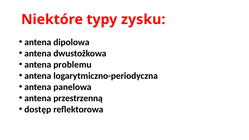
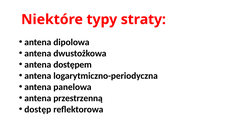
zysku: zysku -> straty (143, 19)
problemu: problemu -> dostępem (73, 65)
